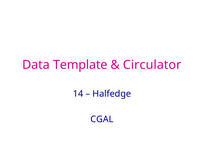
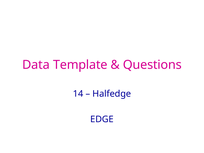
Circulator: Circulator -> Questions (152, 65)
CGAL: CGAL -> EDGE (102, 119)
